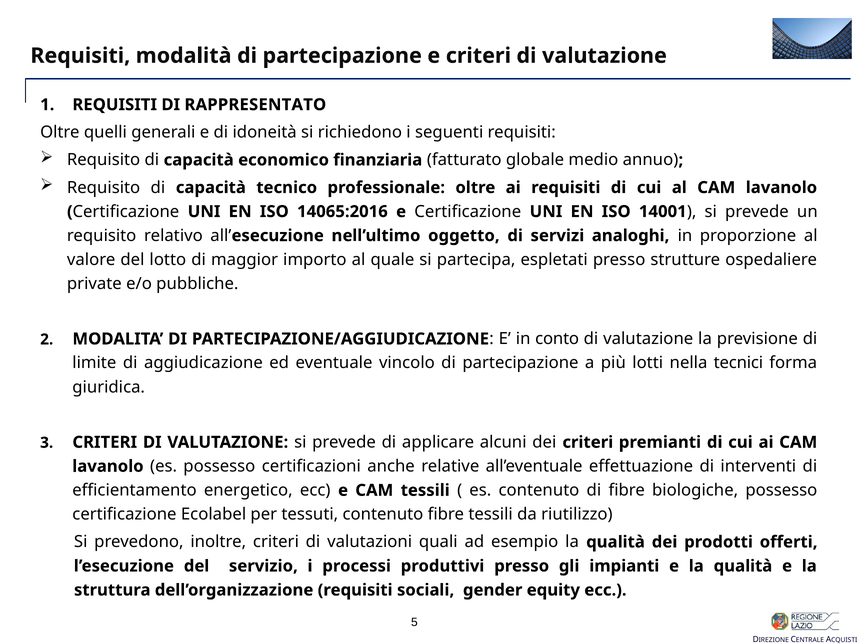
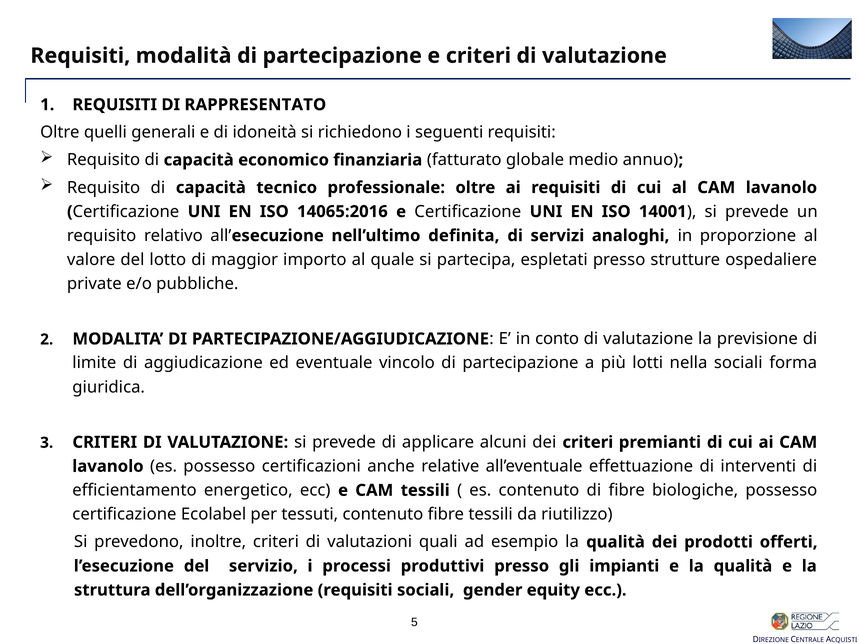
oggetto: oggetto -> definita (464, 236)
nella tecnici: tecnici -> sociali (738, 363)
